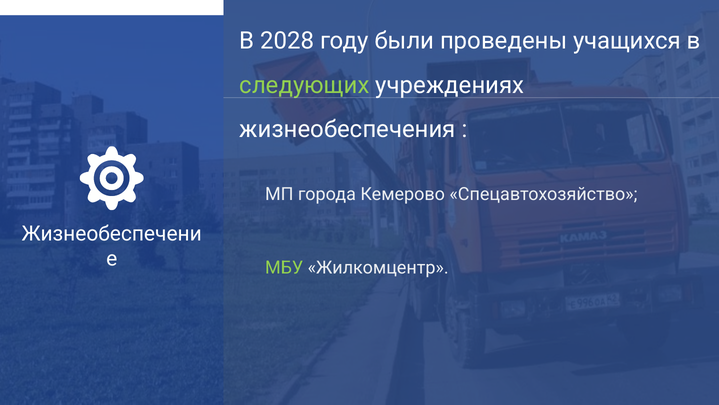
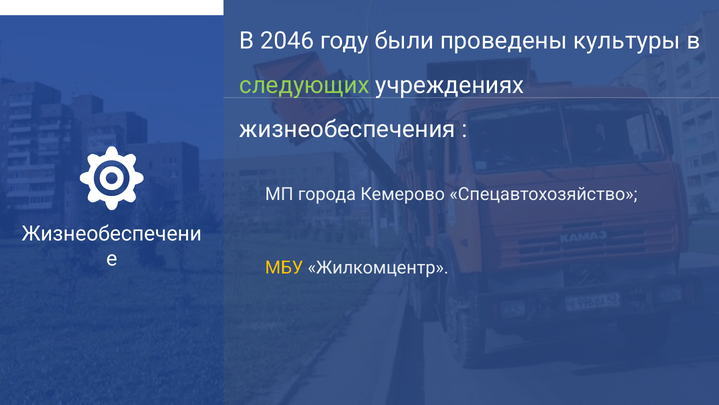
2028: 2028 -> 2046 (287, 41)
учащихся: учащихся -> культуры (627, 41)
МБУ colour: light green -> yellow (284, 267)
